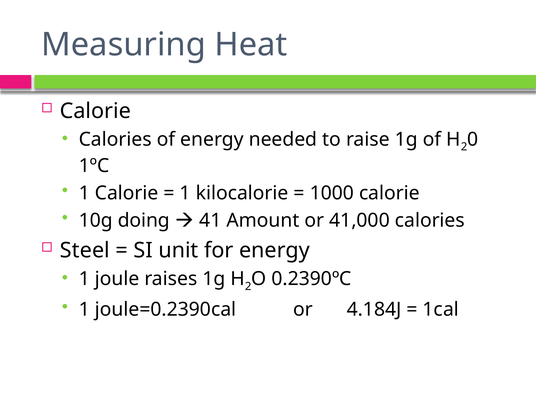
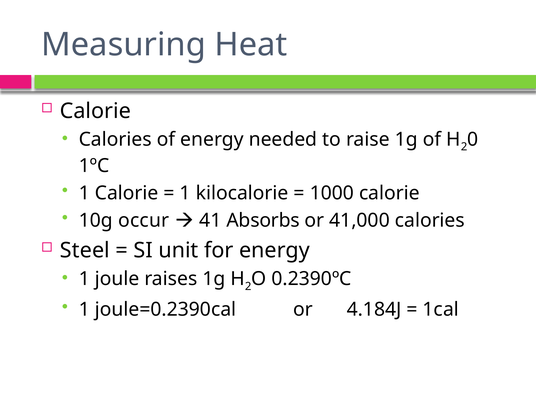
doing: doing -> occur (144, 220)
Amount: Amount -> Absorbs (263, 220)
